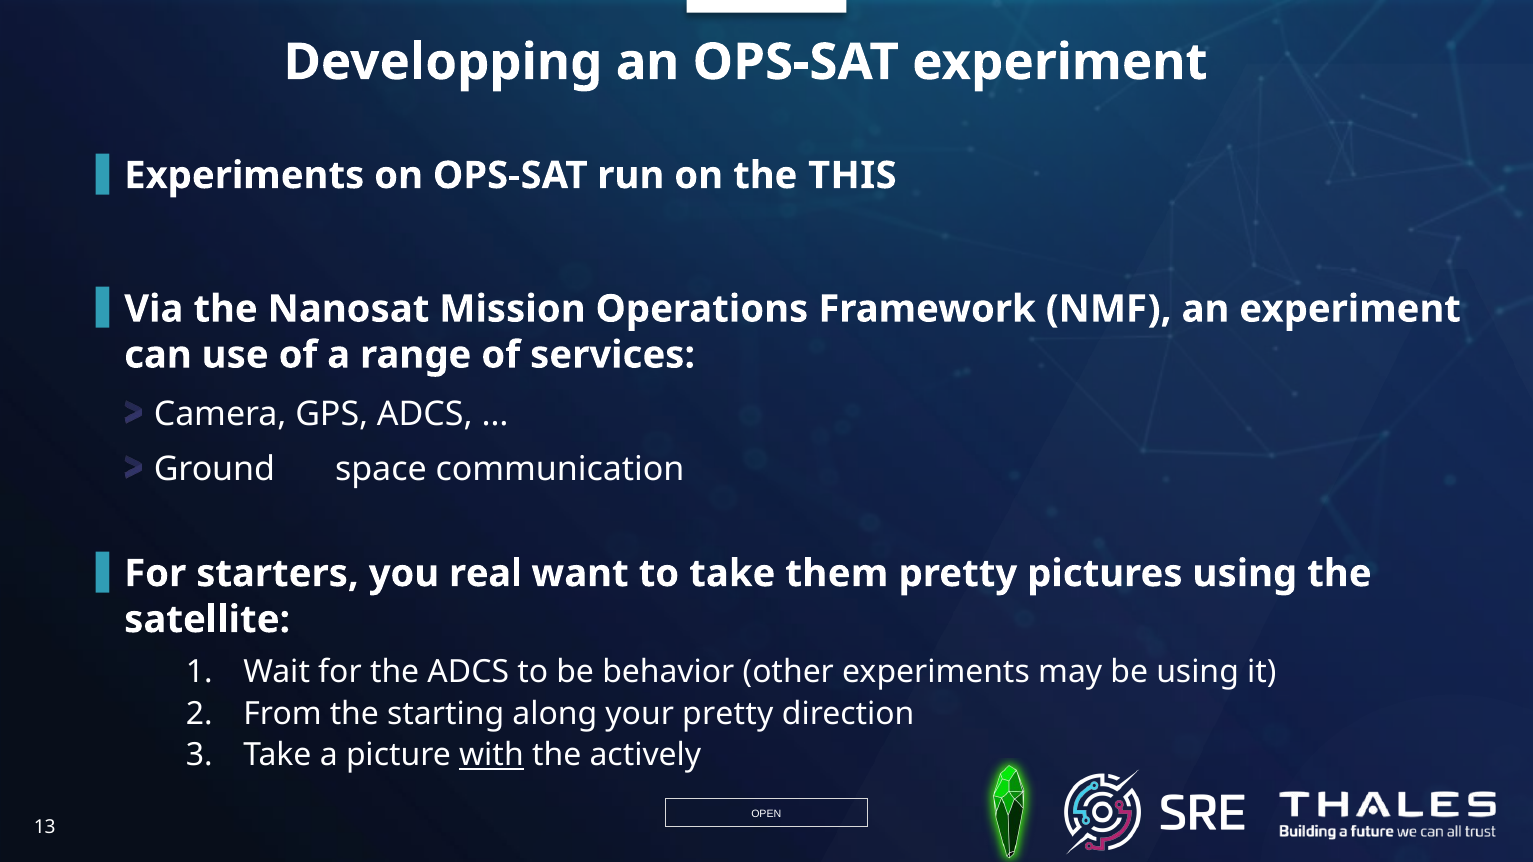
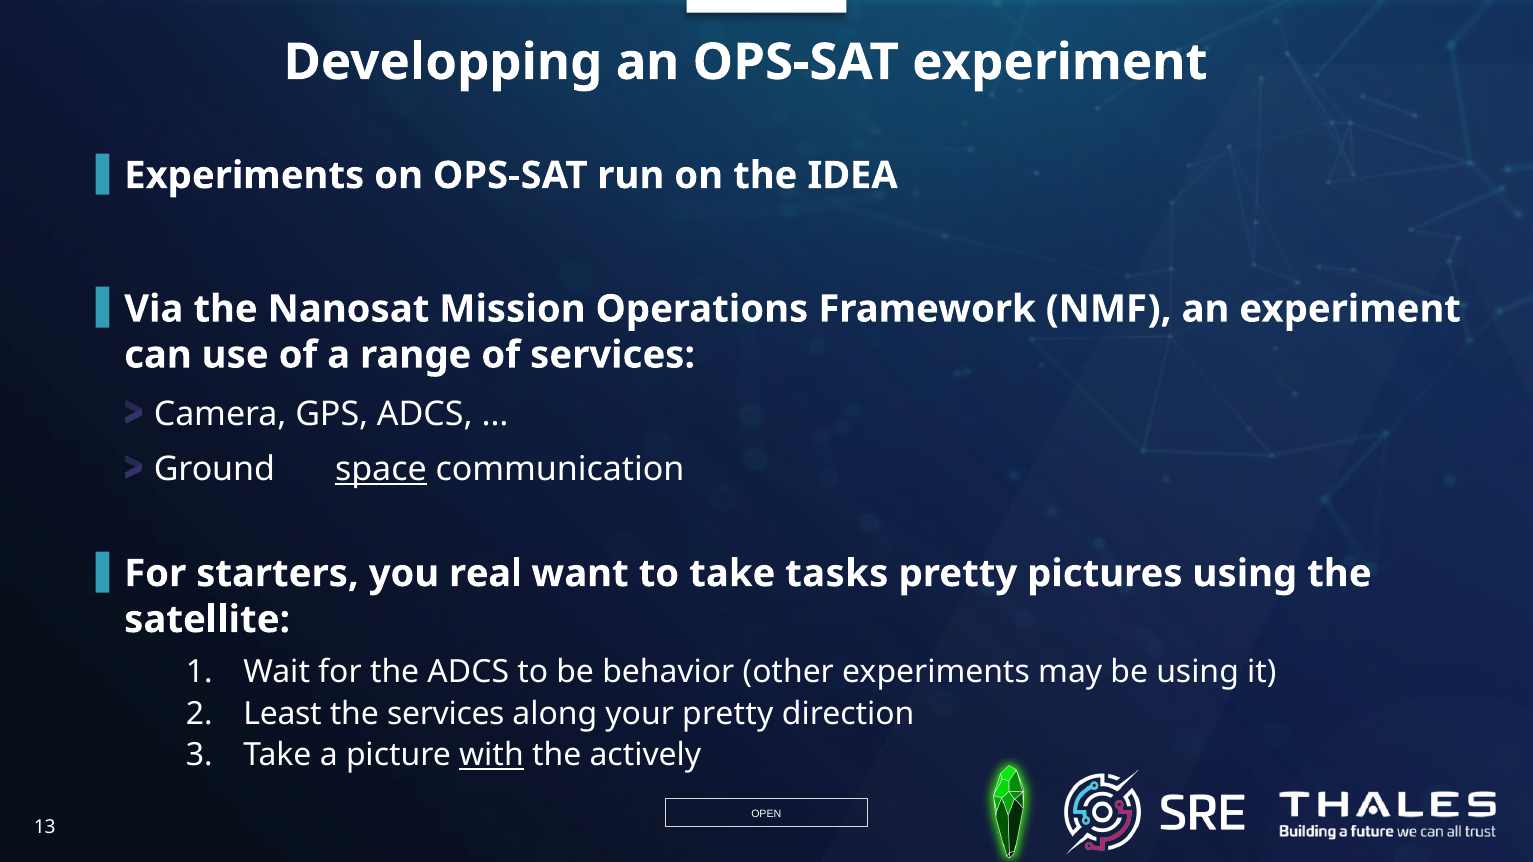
THIS: THIS -> IDEA (853, 176)
space underline: none -> present (381, 469)
them: them -> tasks (837, 574)
From: From -> Least (283, 714)
the starting: starting -> services (446, 714)
